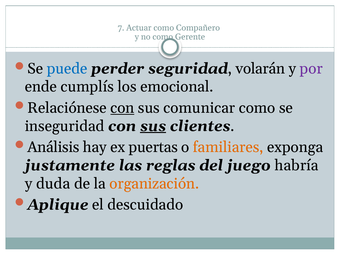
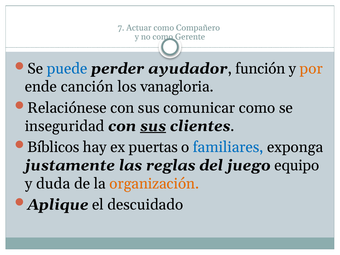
seguridad: seguridad -> ayudador (188, 69)
volarán: volarán -> función (260, 69)
por colour: purple -> orange (311, 69)
cumplís: cumplís -> canción (87, 87)
emocional: emocional -> vanagloria (177, 87)
con underline: present -> none (122, 108)
Análisis: Análisis -> Bíblicos (53, 147)
familiares colour: orange -> blue (228, 147)
habría: habría -> equipo (297, 165)
